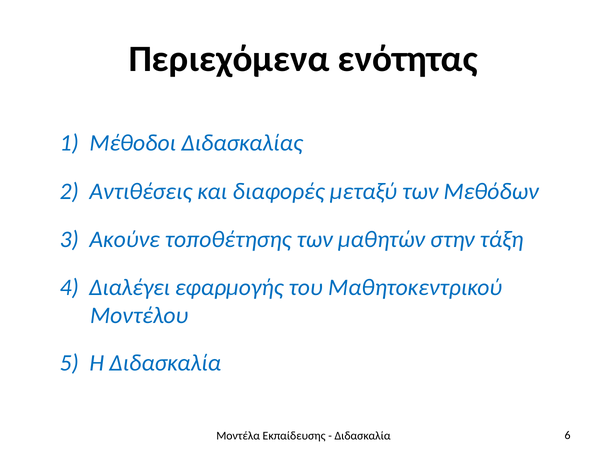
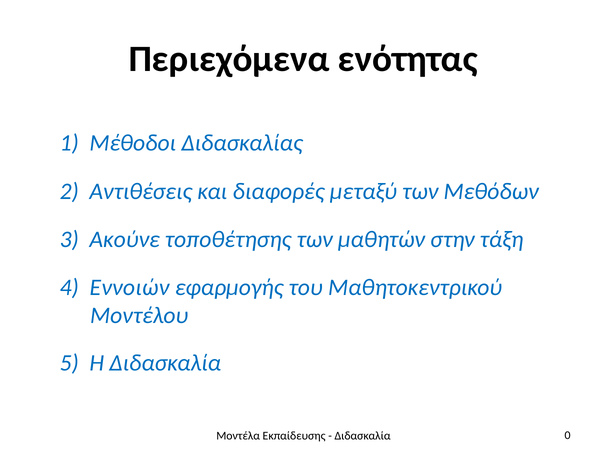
Διαλέγει: Διαλέγει -> Εννοιών (129, 287)
6: 6 -> 0 (568, 435)
